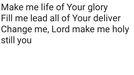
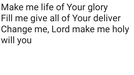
lead: lead -> give (39, 18)
still: still -> will (8, 40)
